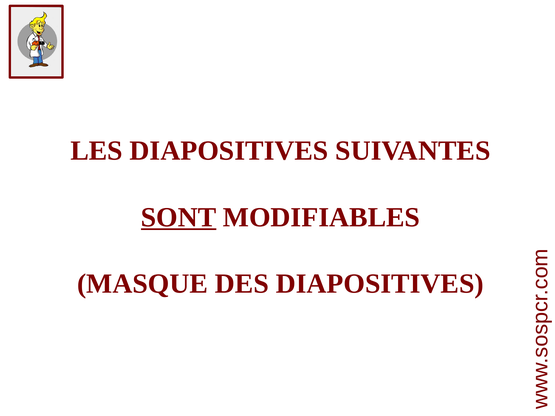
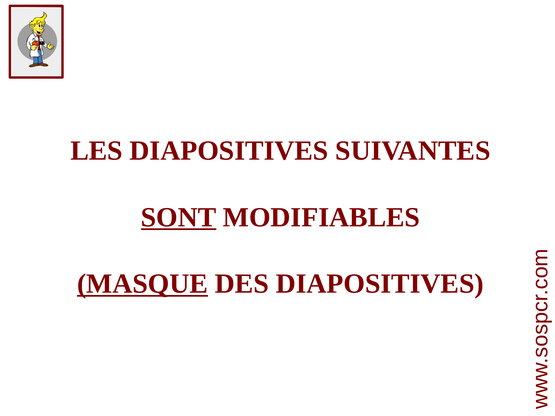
MASQUE underline: none -> present (143, 284)
